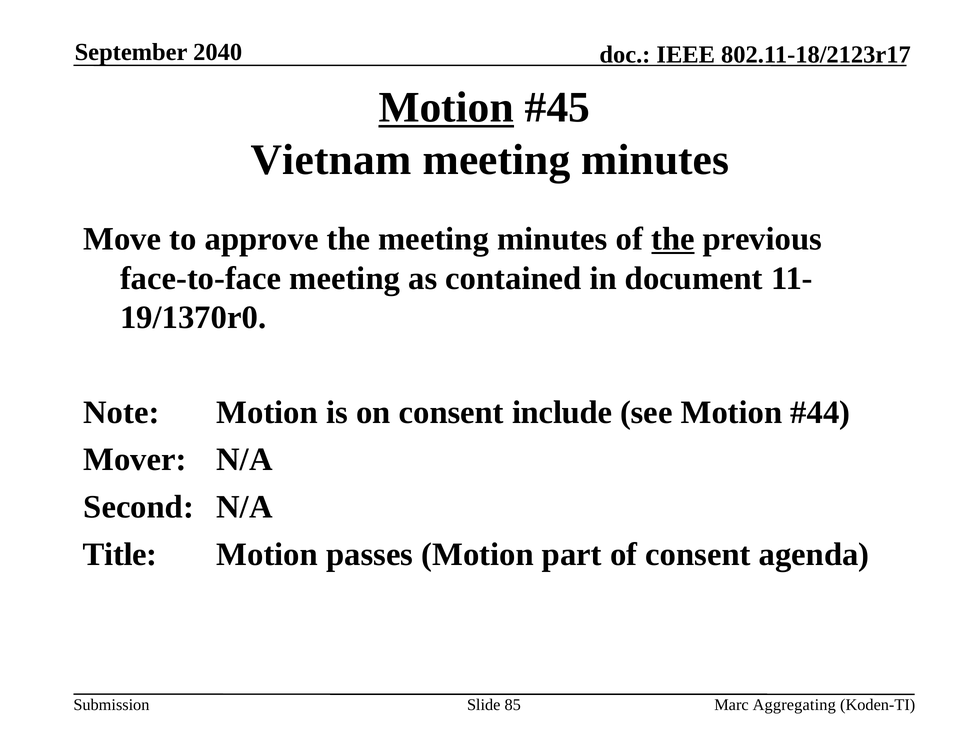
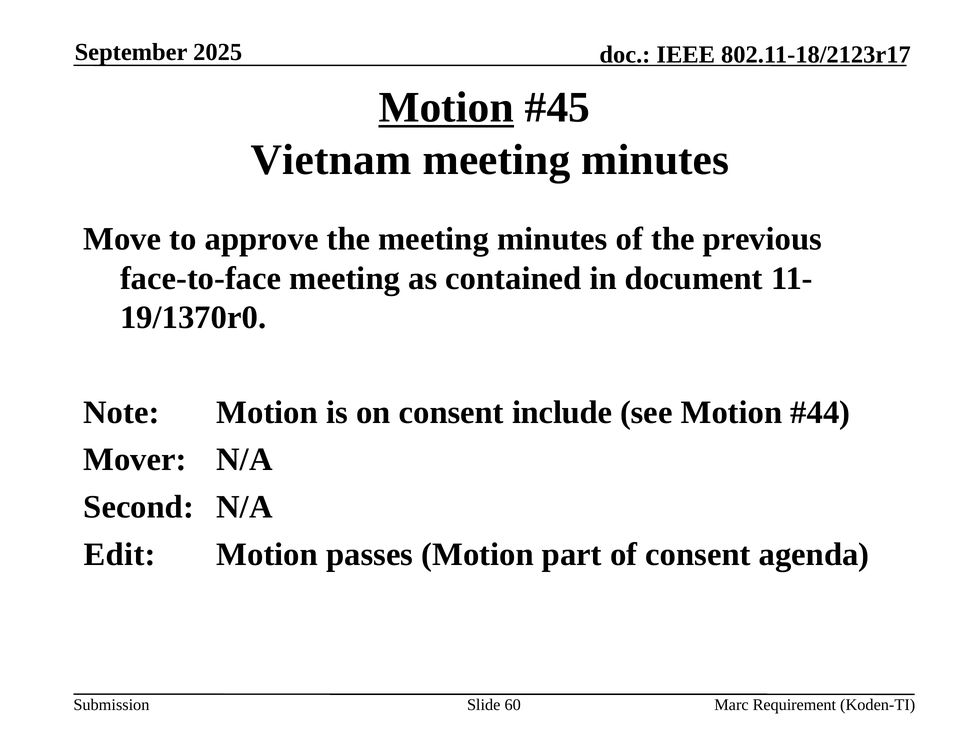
2040: 2040 -> 2025 (218, 52)
the underline: present -> none (673, 239)
Title: Title -> Edit (120, 554)
85: 85 -> 60 (513, 705)
Aggregating: Aggregating -> Requirement (794, 705)
